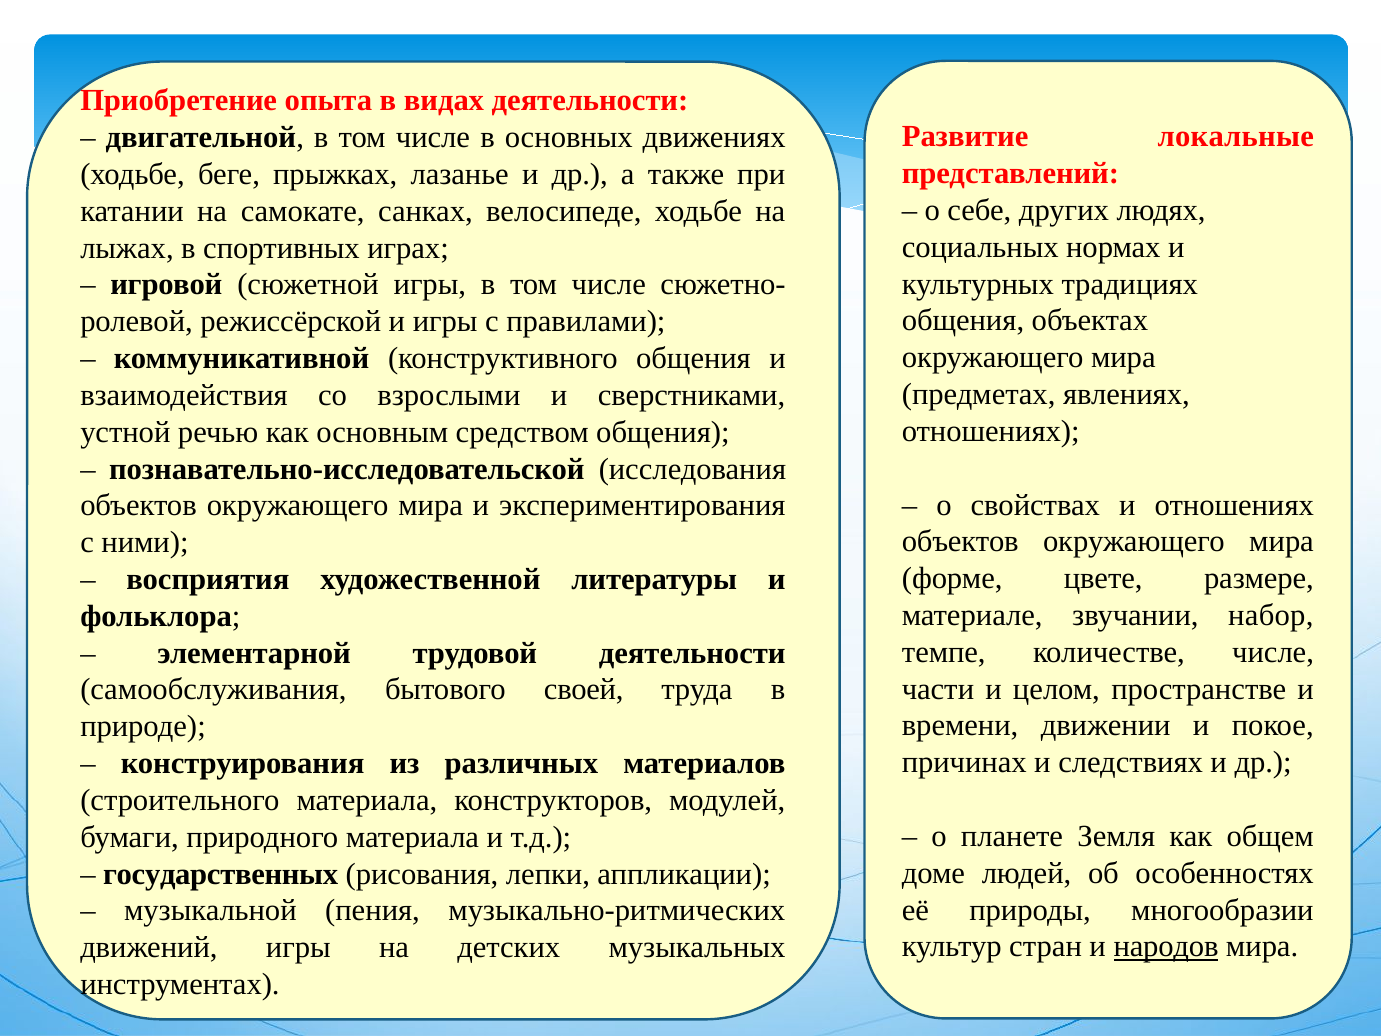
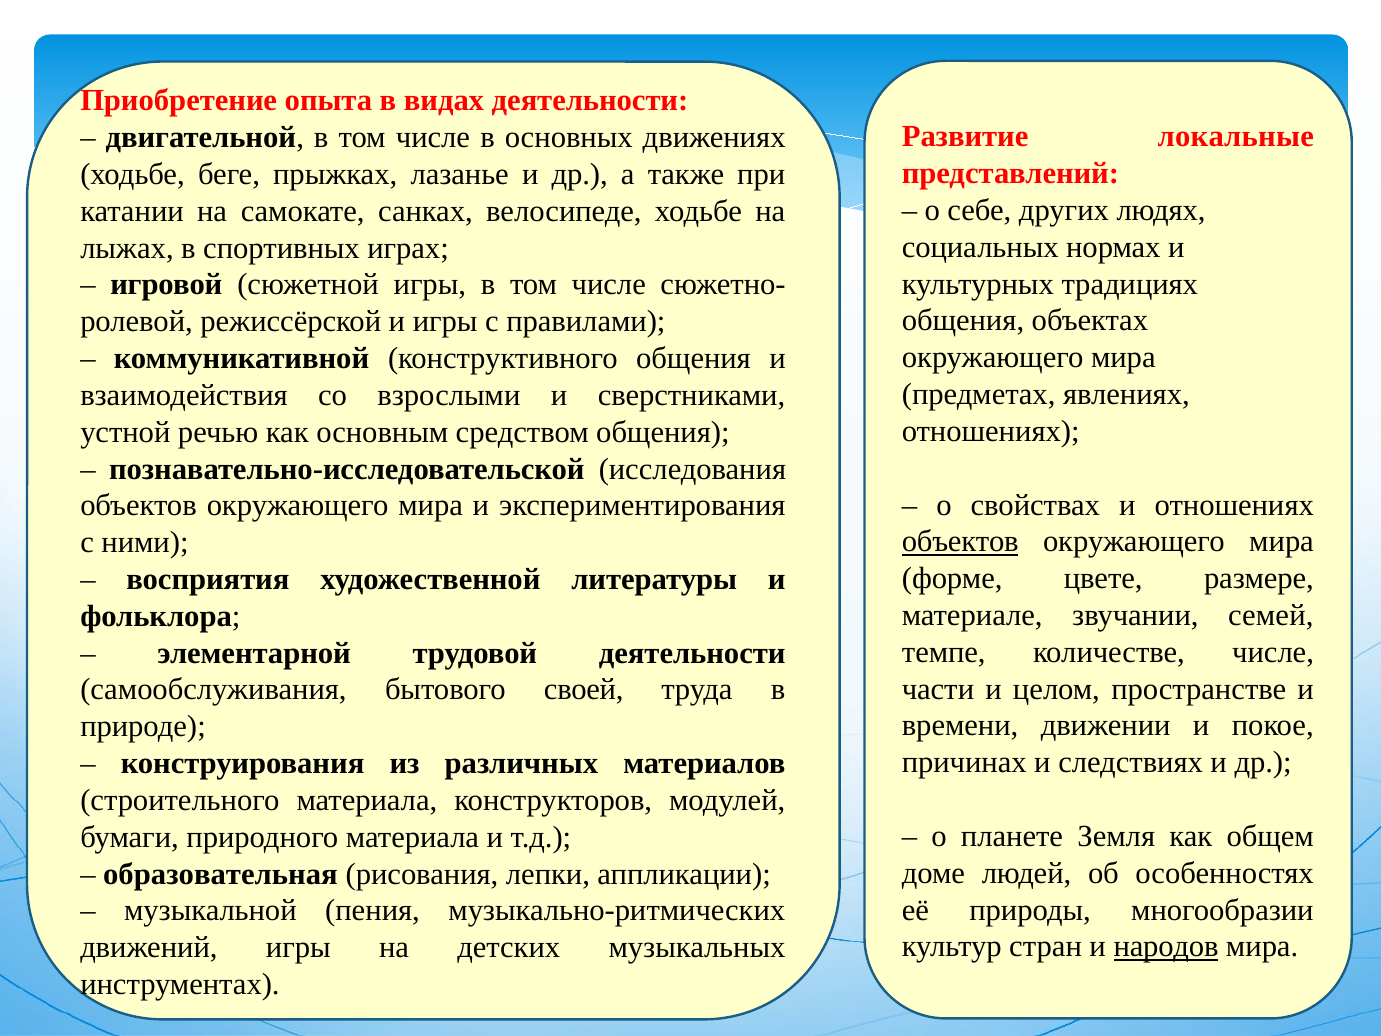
объектов underline: none -> present (960, 542)
набор: набор -> семей (1271, 615)
государственных: государственных -> образовательная (220, 874)
